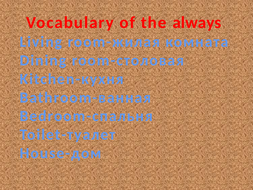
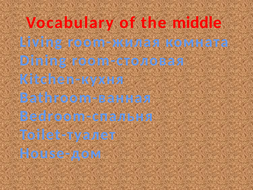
always: always -> middle (197, 22)
